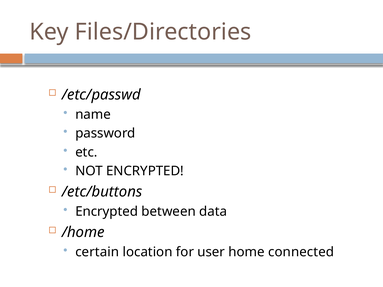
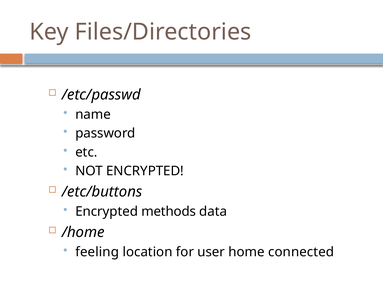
between: between -> methods (169, 212)
certain: certain -> feeling (97, 252)
